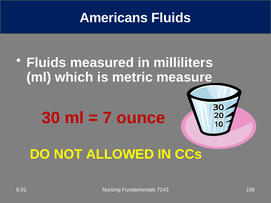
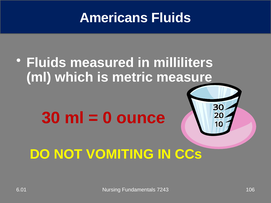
7: 7 -> 0 (107, 118)
ALLOWED: ALLOWED -> VOMITING (120, 154)
